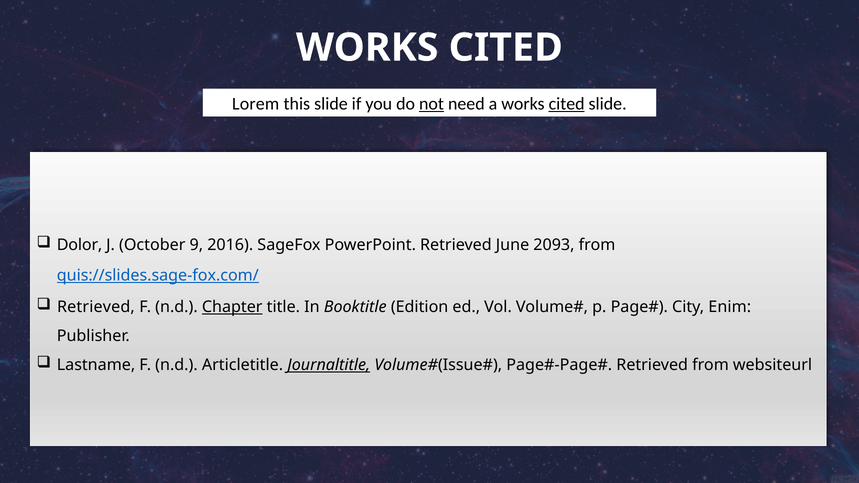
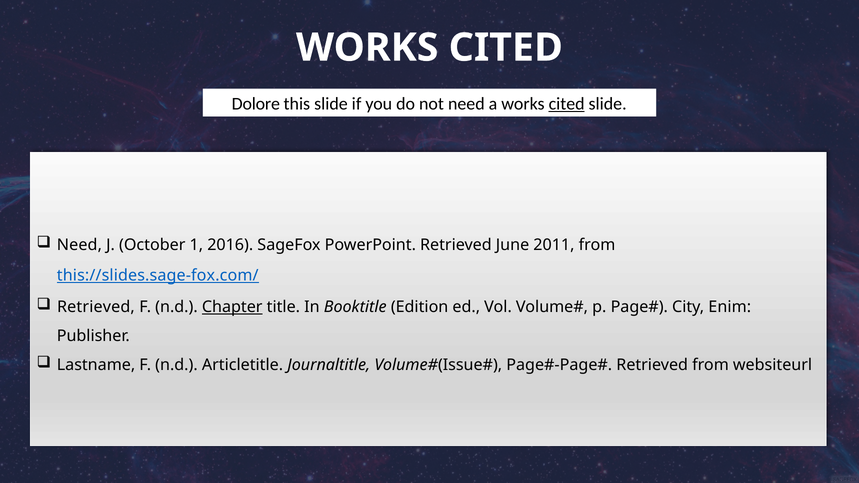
Lorem: Lorem -> Dolore (256, 104)
not underline: present -> none (432, 104)
Dolor: Dolor -> Need (79, 245)
9: 9 -> 1 (196, 245)
2093: 2093 -> 2011 (554, 245)
quis://slides.sage-fox.com/: quis://slides.sage-fox.com/ -> this://slides.sage-fox.com/ (158, 275)
Journaltitle underline: present -> none (329, 365)
